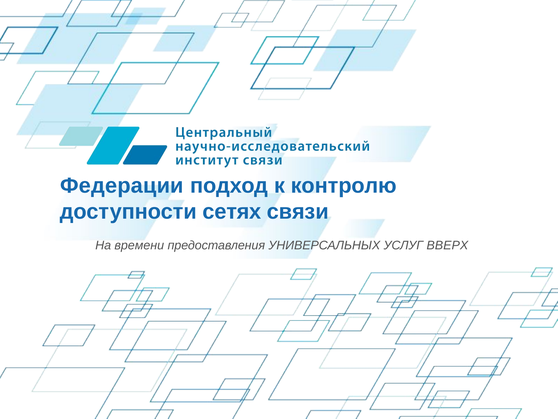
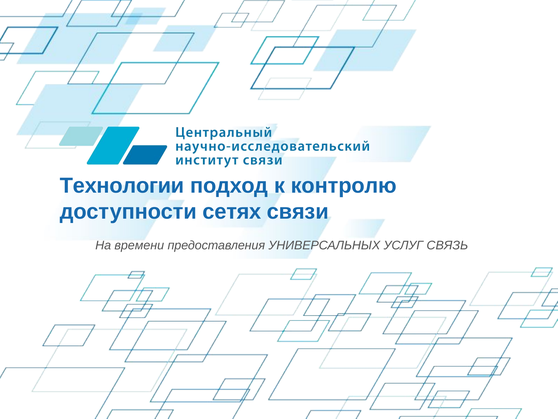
Федерации: Федерации -> Технологии (122, 185)
ВВЕРХ: ВВЕРХ -> СВЯЗЬ (447, 245)
